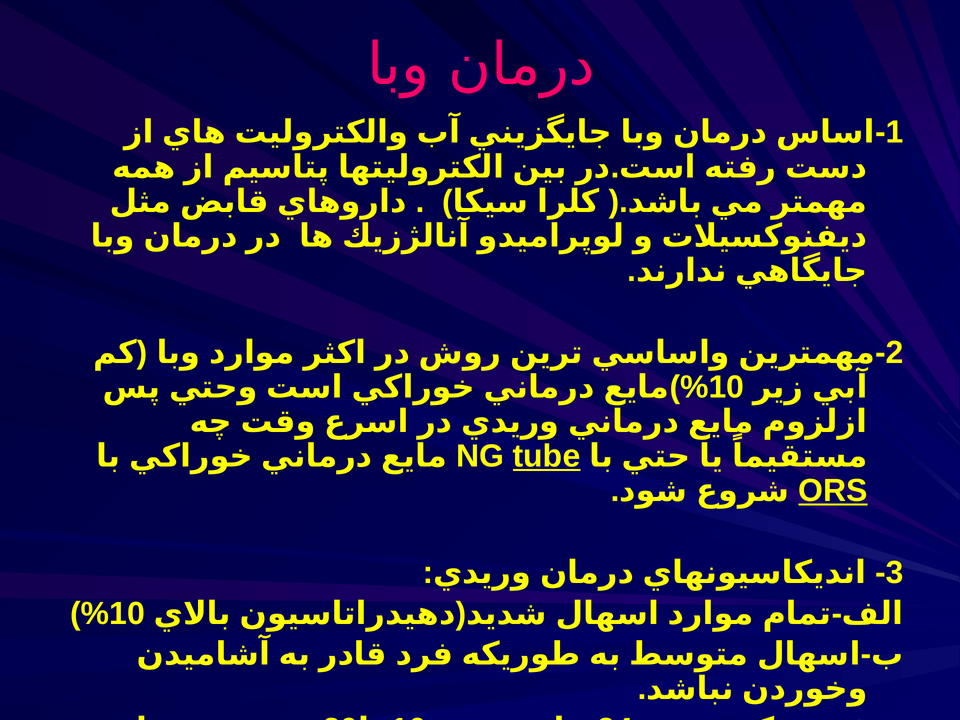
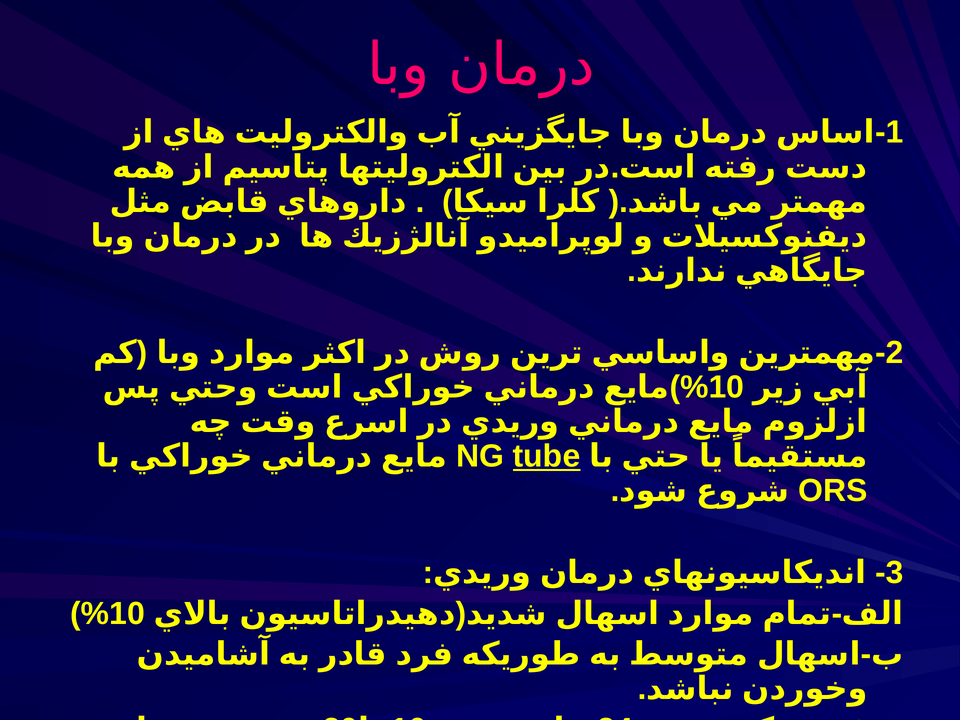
ORS underline: present -> none (833, 491)
